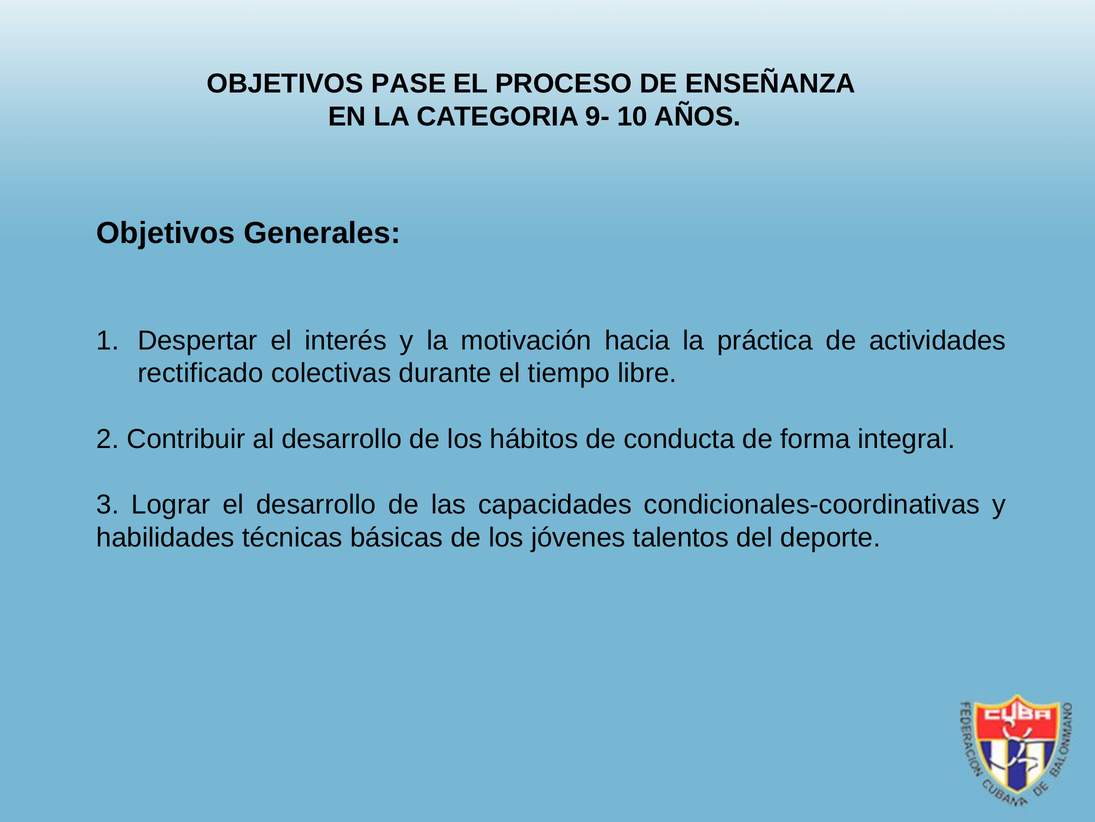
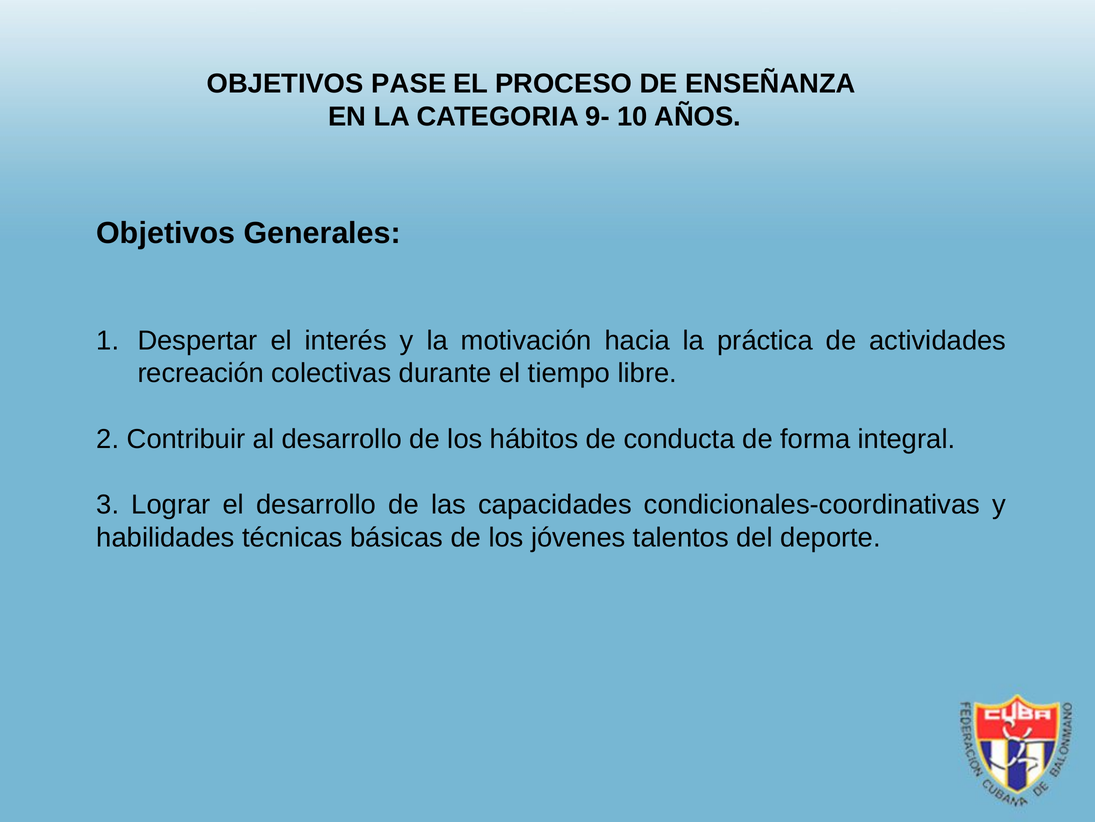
rectificado: rectificado -> recreación (201, 373)
